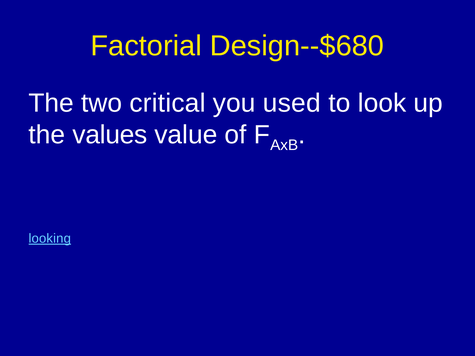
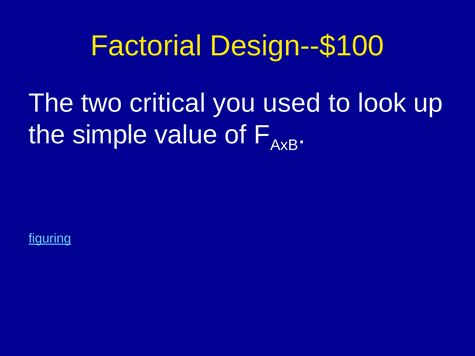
Design--$680: Design--$680 -> Design--$100 (297, 46)
values: values -> simple (110, 135)
looking: looking -> figuring (50, 239)
